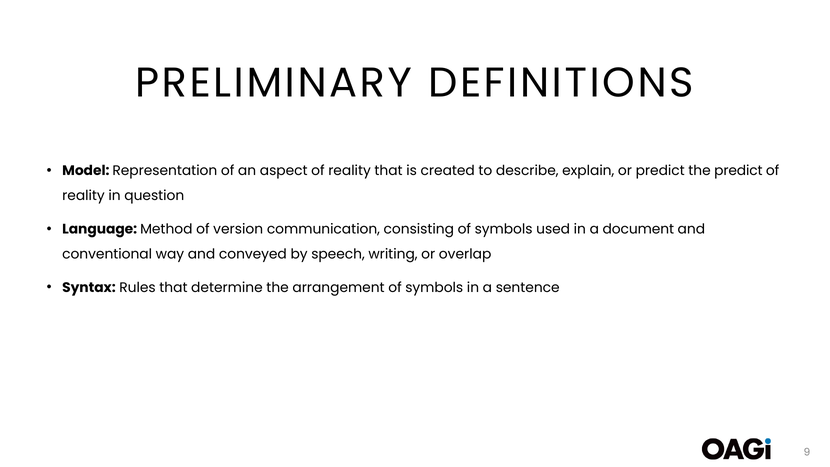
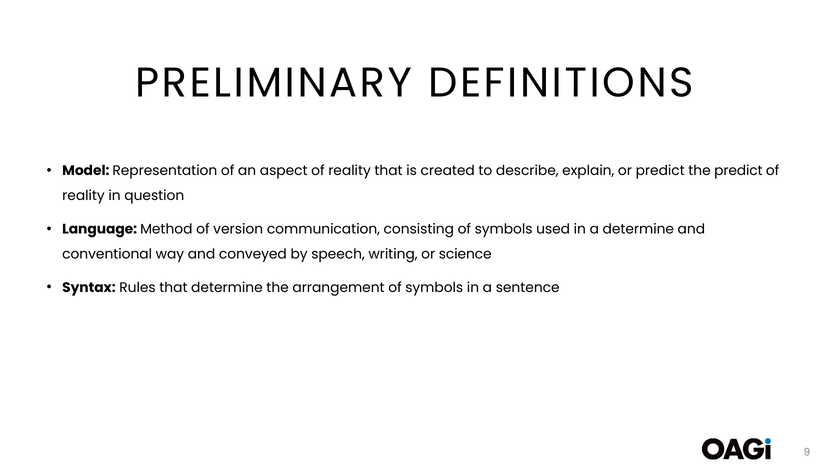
a document: document -> determine (638, 229)
overlap: overlap -> science (465, 254)
